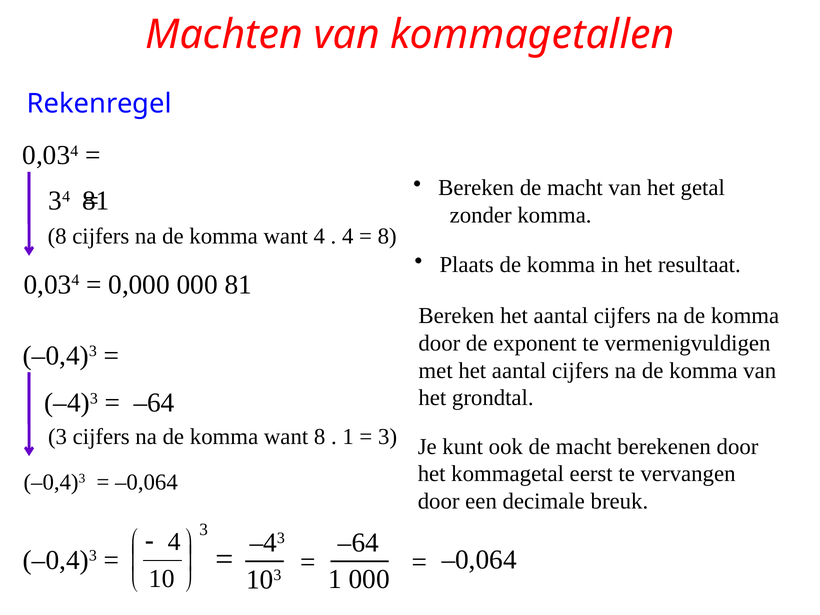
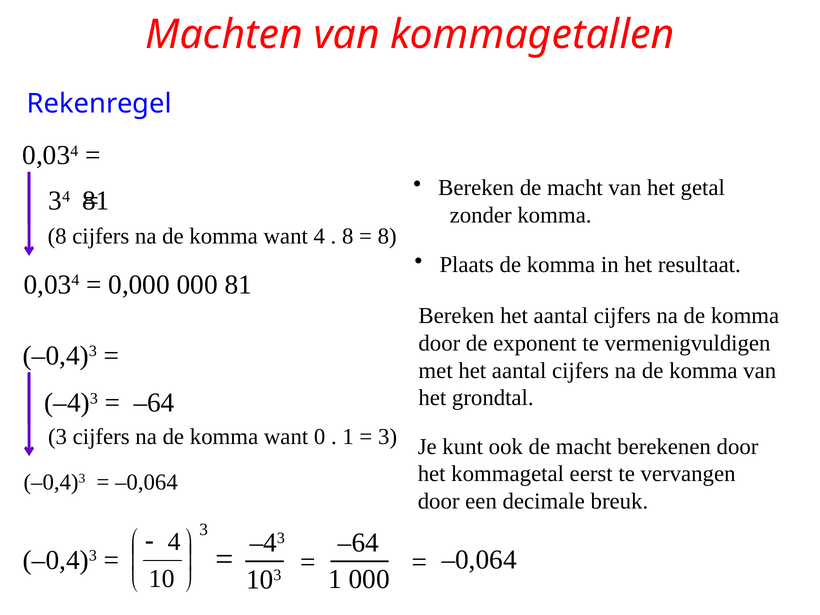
4: 4 -> 8 (348, 236)
want 8: 8 -> 0 (320, 437)
